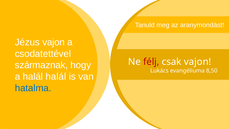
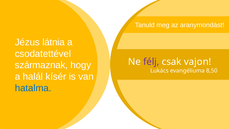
Jézus vajon: vajon -> látnia (54, 42)
félj colour: red -> purple (151, 62)
halál halál: halál -> kísér (56, 77)
